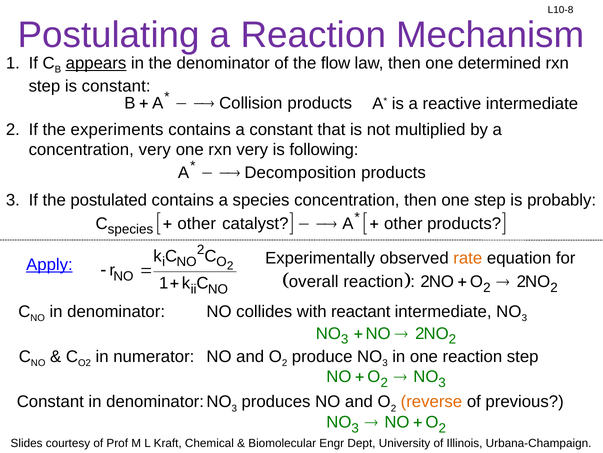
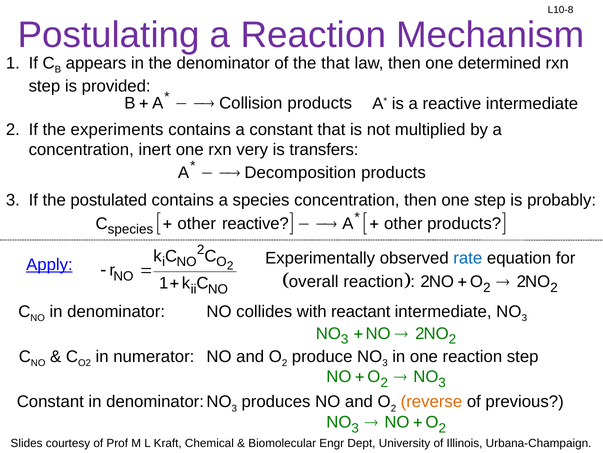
appears underline: present -> none (96, 63)
the flow: flow -> that (335, 63)
is constant: constant -> provided (116, 86)
concentration very: very -> inert (155, 149)
following: following -> transfers (324, 149)
catalyst: catalyst -> reactive (255, 223)
rate colour: orange -> blue (468, 258)
